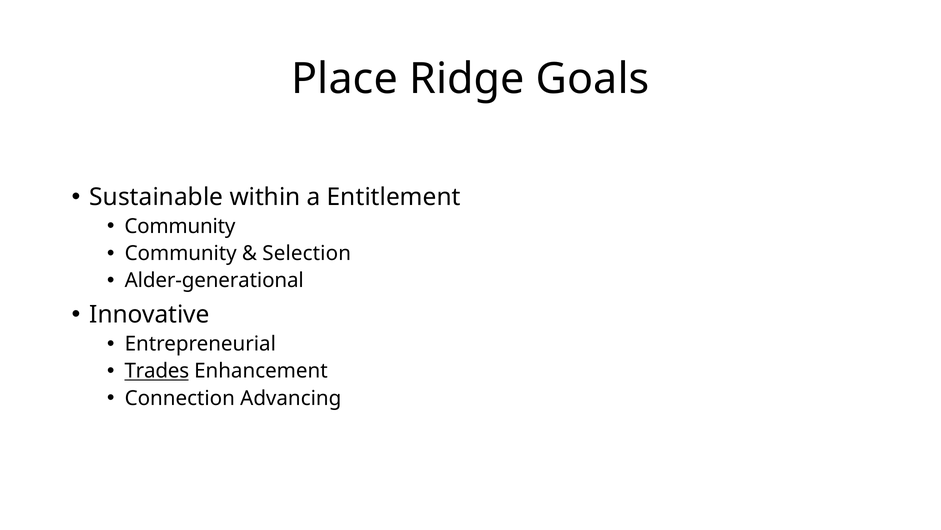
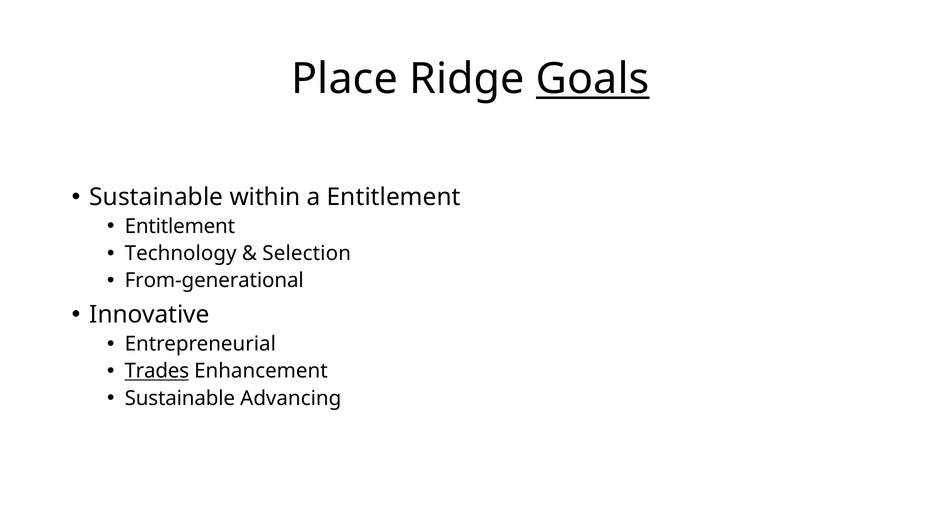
Goals underline: none -> present (593, 79)
Community: Community -> Entitlement (180, 226)
Community: Community -> Technology (181, 253)
Alder-generational: Alder-generational -> From-generational (214, 280)
Connection: Connection -> Sustainable (180, 398)
